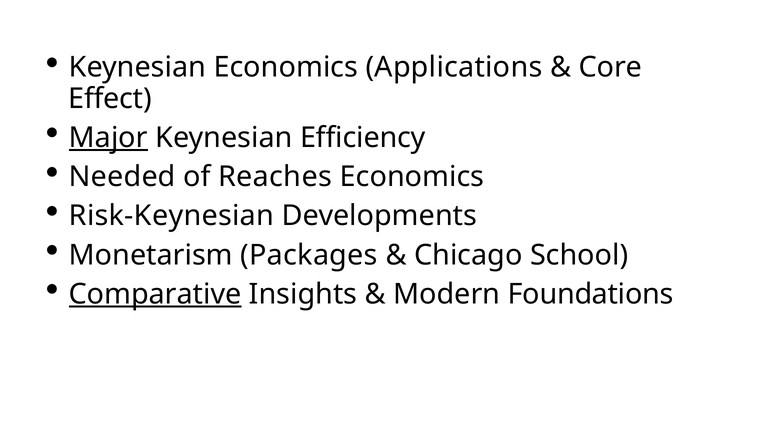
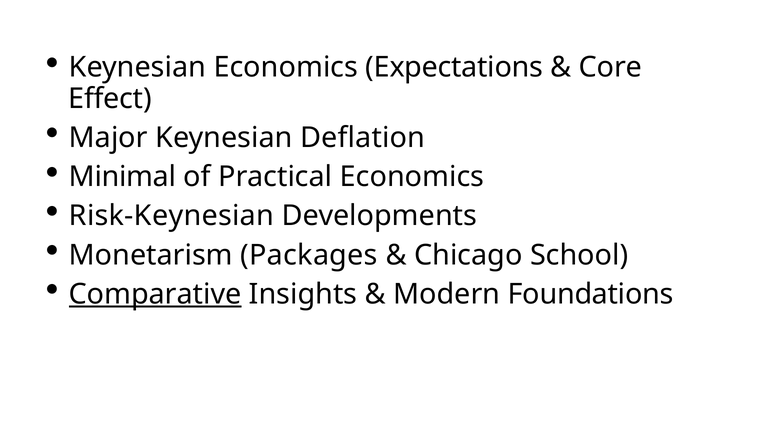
Applications: Applications -> Expectations (454, 67)
Major underline: present -> none (108, 138)
Efficiency: Efficiency -> Deflation (363, 138)
Needed: Needed -> Minimal (122, 177)
Reaches: Reaches -> Practical (275, 177)
